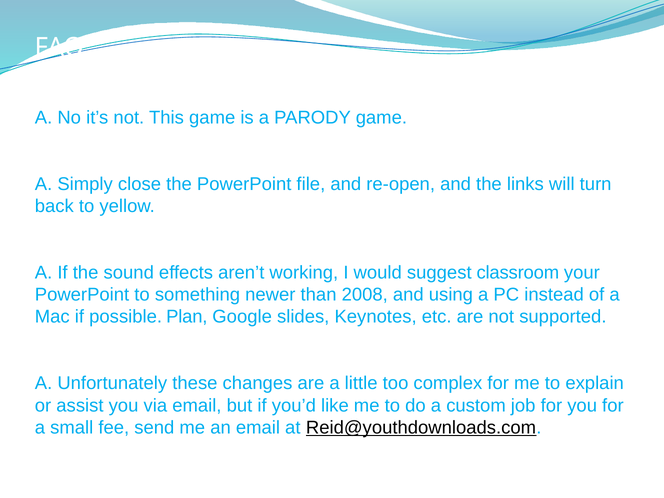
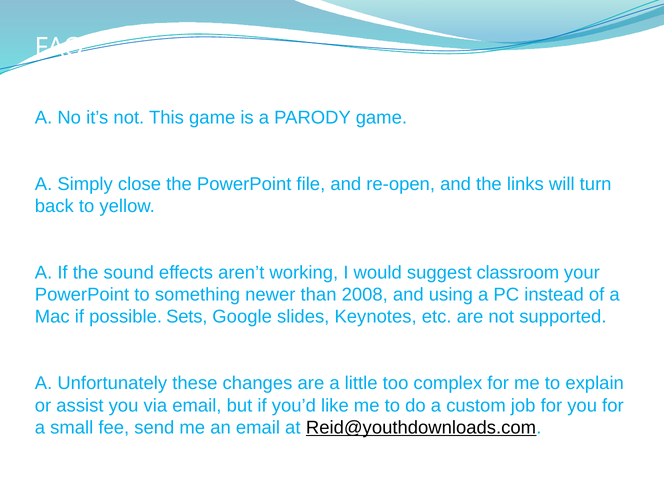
Plan: Plan -> Sets (187, 317)
